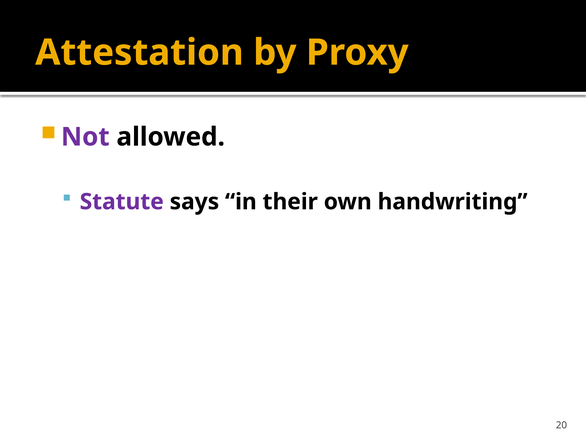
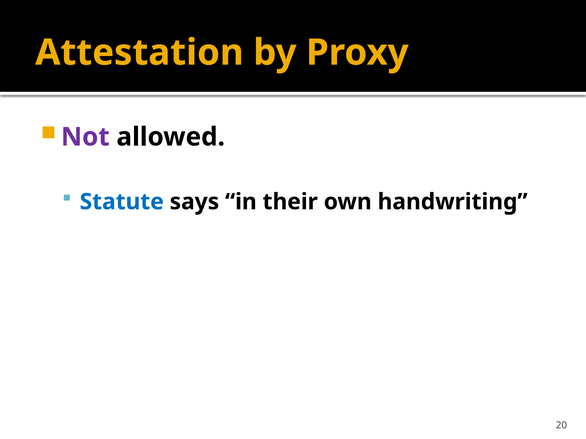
Statute colour: purple -> blue (122, 202)
